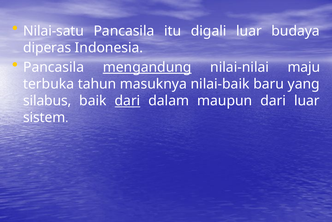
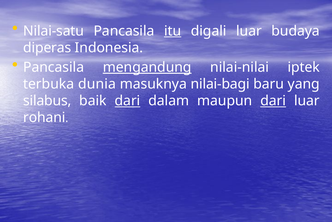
itu underline: none -> present (173, 31)
maju: maju -> iptek (304, 67)
tahun: tahun -> dunia (97, 84)
nilai-baik: nilai-baik -> nilai-bagi (220, 84)
dari underline: none -> present (273, 101)
sistem: sistem -> rohani (44, 117)
